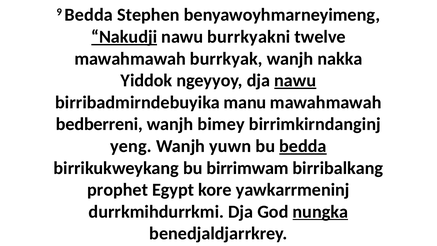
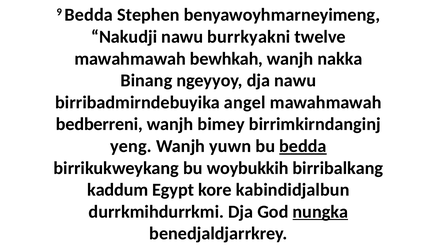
Nakudji underline: present -> none (124, 37)
burrkyak: burrkyak -> bewhkah (226, 59)
Yiddok: Yiddok -> Binang (146, 80)
nawu underline: present -> none (295, 80)
manu: manu -> angel (245, 102)
birrimwam: birrimwam -> woybukkih (248, 168)
prophet: prophet -> kaddum (118, 190)
yawkarrmeninj: yawkarrmeninj -> kabindidjalbun (293, 190)
